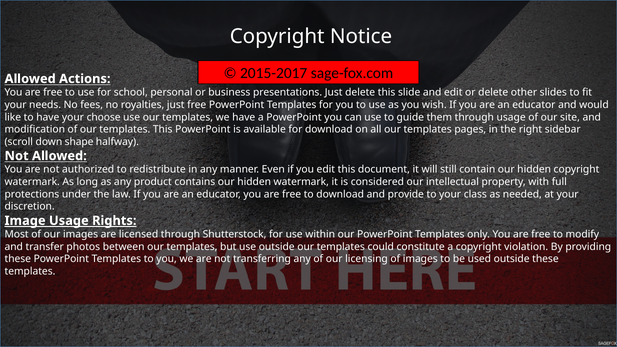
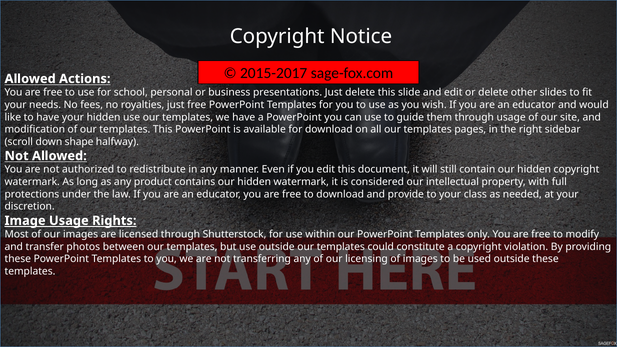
your choose: choose -> hidden (104, 117)
